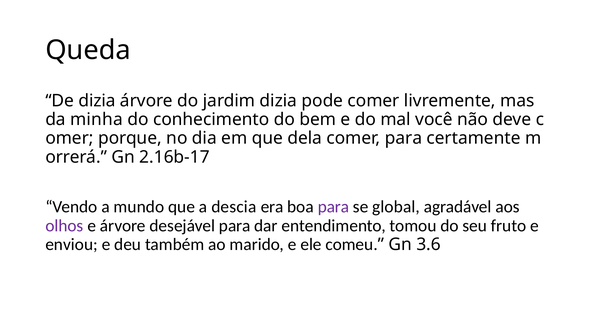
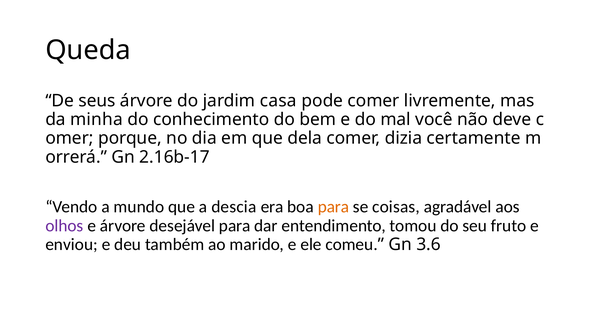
De dizia: dizia -> seus (97, 101)
jardim dizia: dizia -> casa (278, 101)
comer para: para -> dizia (403, 138)
para colour: purple -> orange (333, 207)
global: global -> coisas (396, 207)
